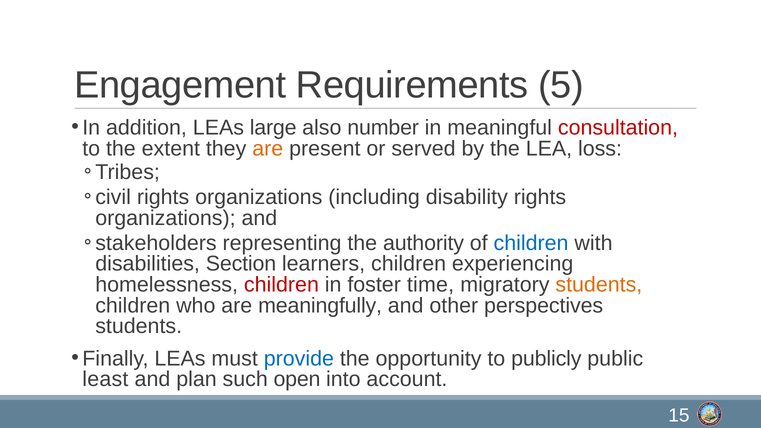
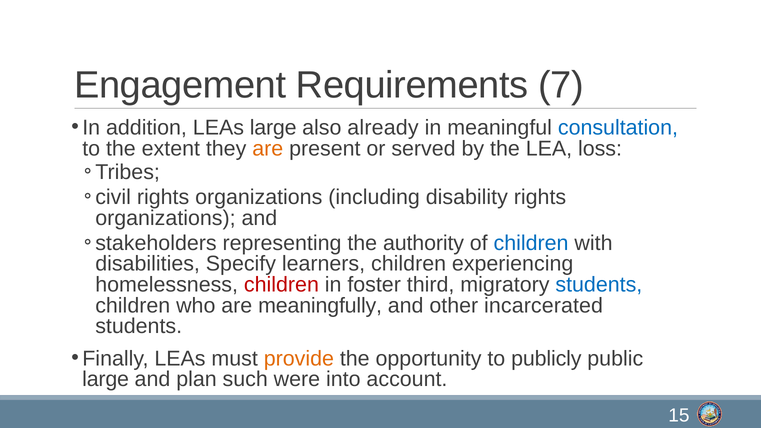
5: 5 -> 7 (561, 85)
number: number -> already (383, 128)
consultation colour: red -> blue (618, 128)
Section: Section -> Specify (241, 264)
time: time -> third (431, 285)
students colour: orange -> blue (599, 285)
perspectives: perspectives -> incarcerated (544, 306)
provide colour: blue -> orange (299, 359)
least: least -> large (106, 379)
open: open -> were (297, 379)
